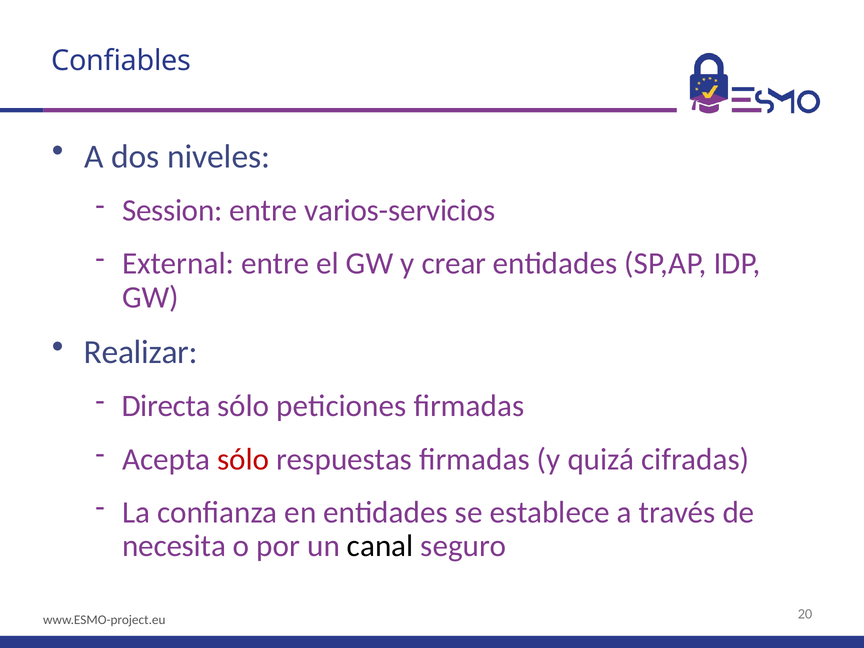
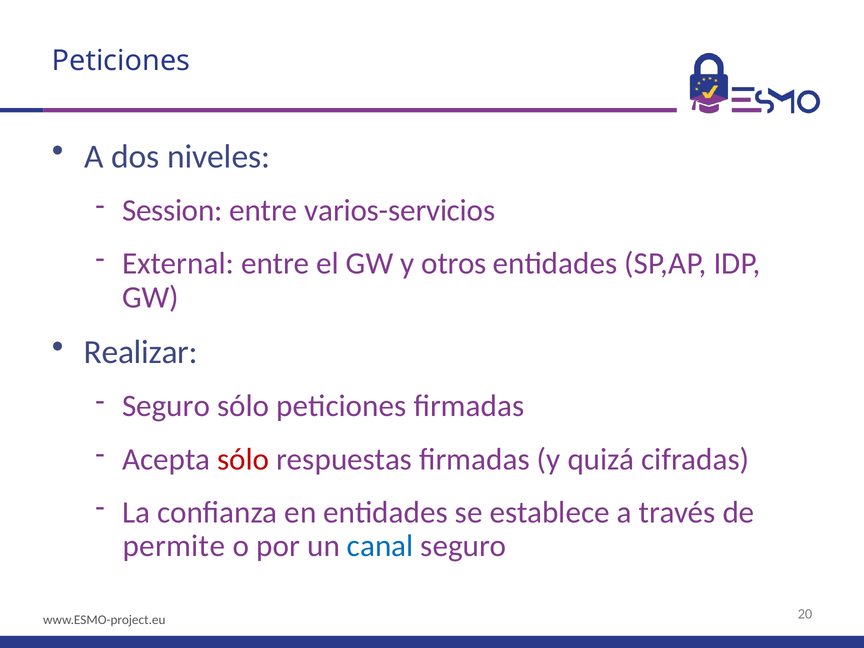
Confiables: Confiables -> Peticiones (121, 61)
crear: crear -> otros (454, 264)
Directa: Directa -> Seguro (166, 406)
necesita: necesita -> permite (174, 546)
canal colour: black -> blue (380, 546)
